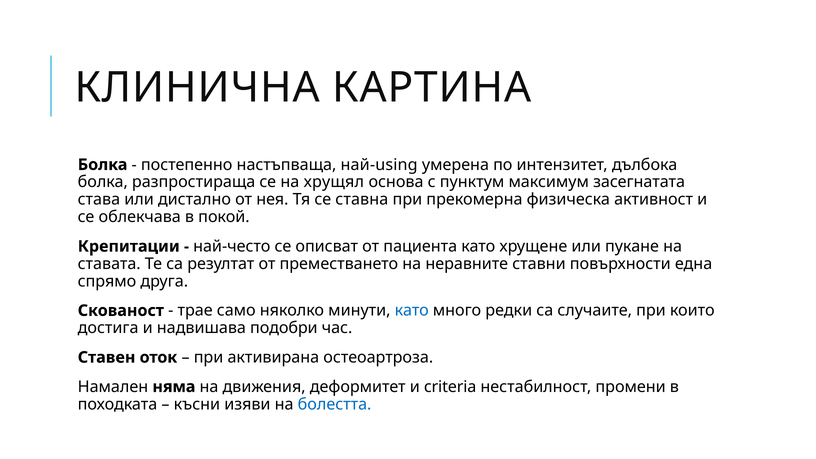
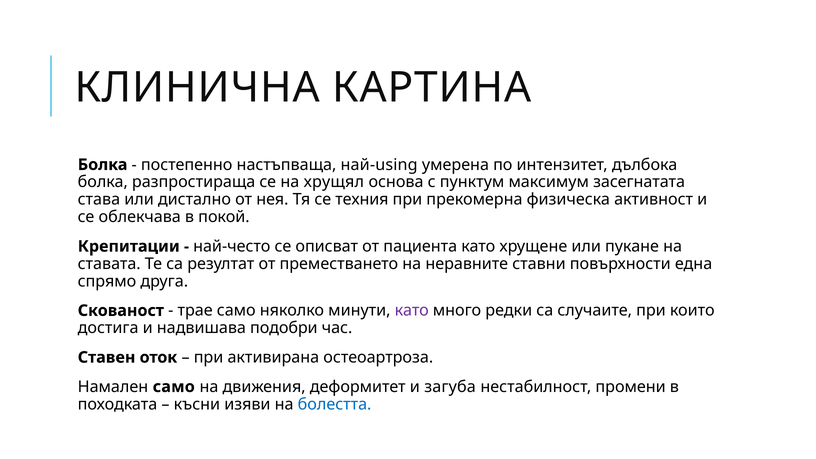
ставна: ставна -> техния (362, 200)
като colour: blue -> purple (412, 311)
Намален няма: няма -> само (174, 387)
criteria: criteria -> загуба (450, 387)
